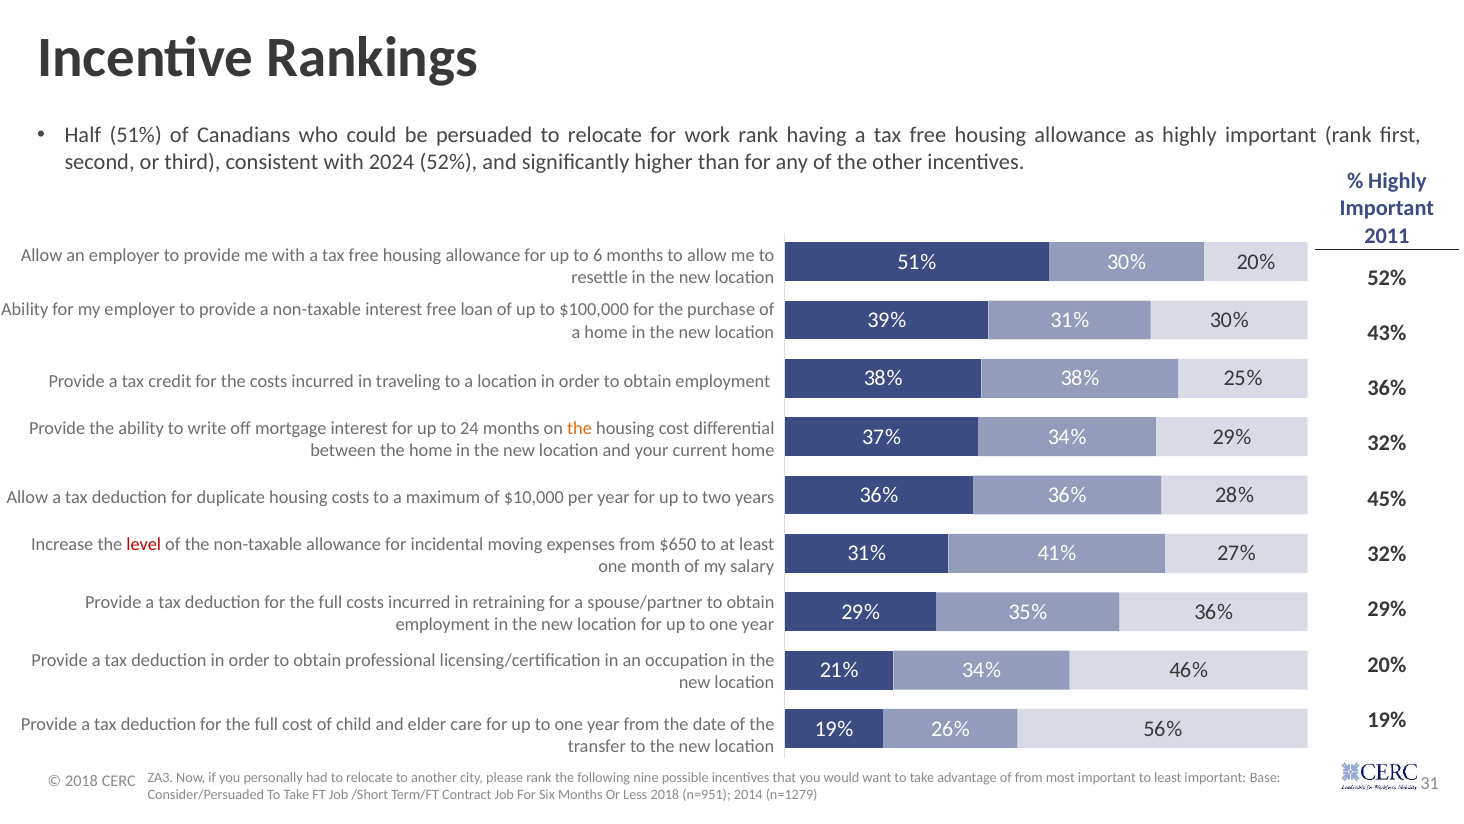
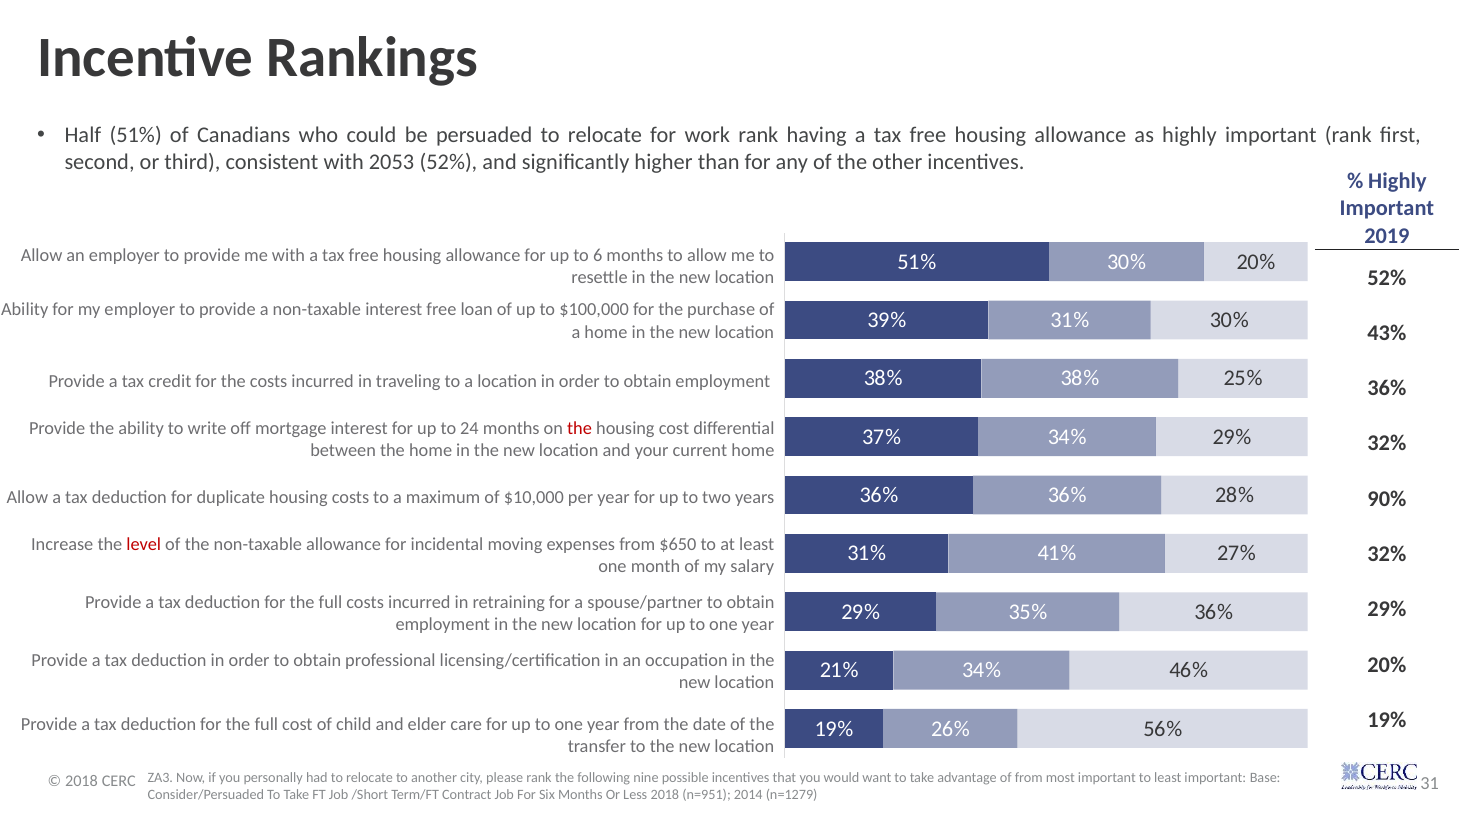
2024: 2024 -> 2053 (392, 162)
2011: 2011 -> 2019 (1387, 236)
the colour: orange -> red (580, 428)
45%: 45% -> 90% (1387, 499)
